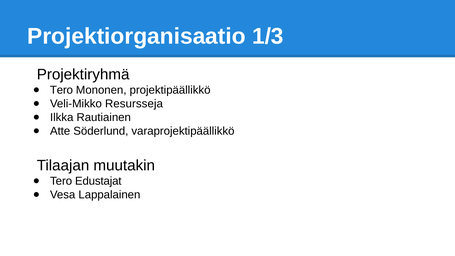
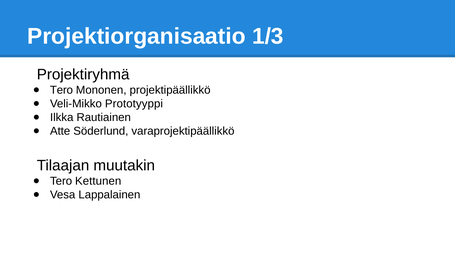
Resursseja: Resursseja -> Prototyyppi (134, 104)
Edustajat: Edustajat -> Kettunen (98, 181)
